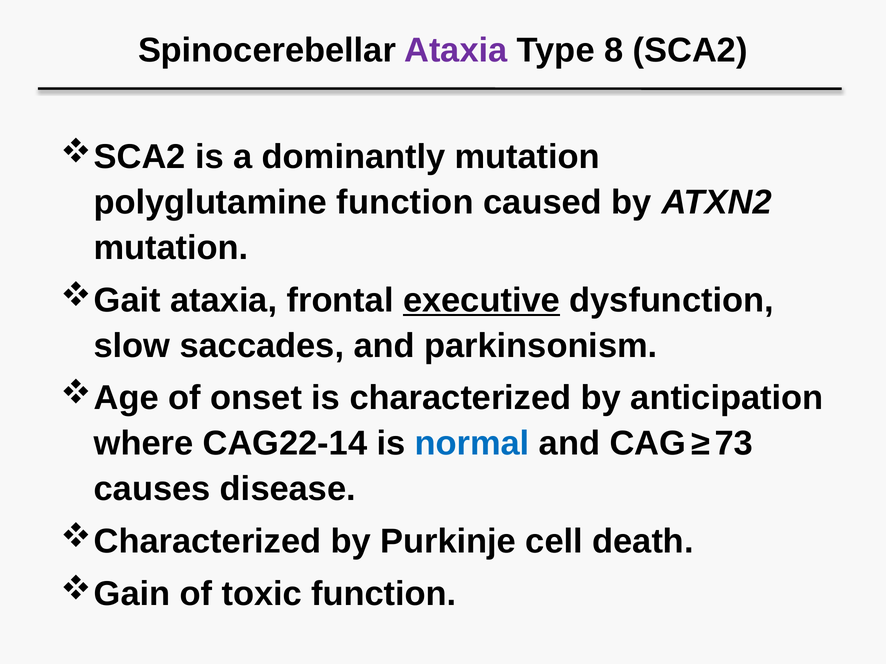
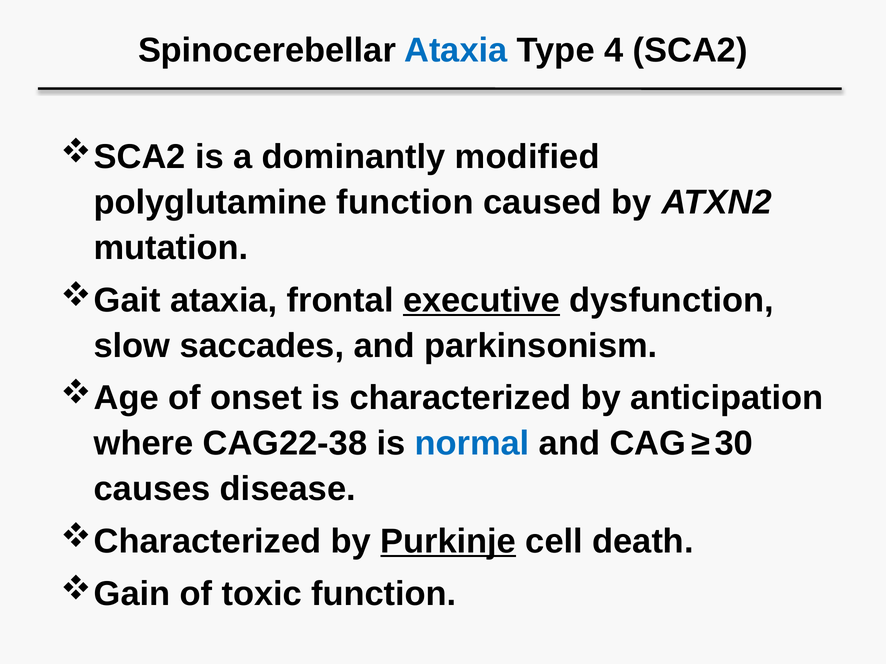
Ataxia colour: purple -> blue (456, 50)
8: 8 -> 4 (614, 50)
dominantly mutation: mutation -> modified (527, 157)
CAG22-14: CAG22-14 -> CAG22-38 (285, 444)
73: 73 -> 30 (734, 444)
Purkinje underline: none -> present (448, 542)
